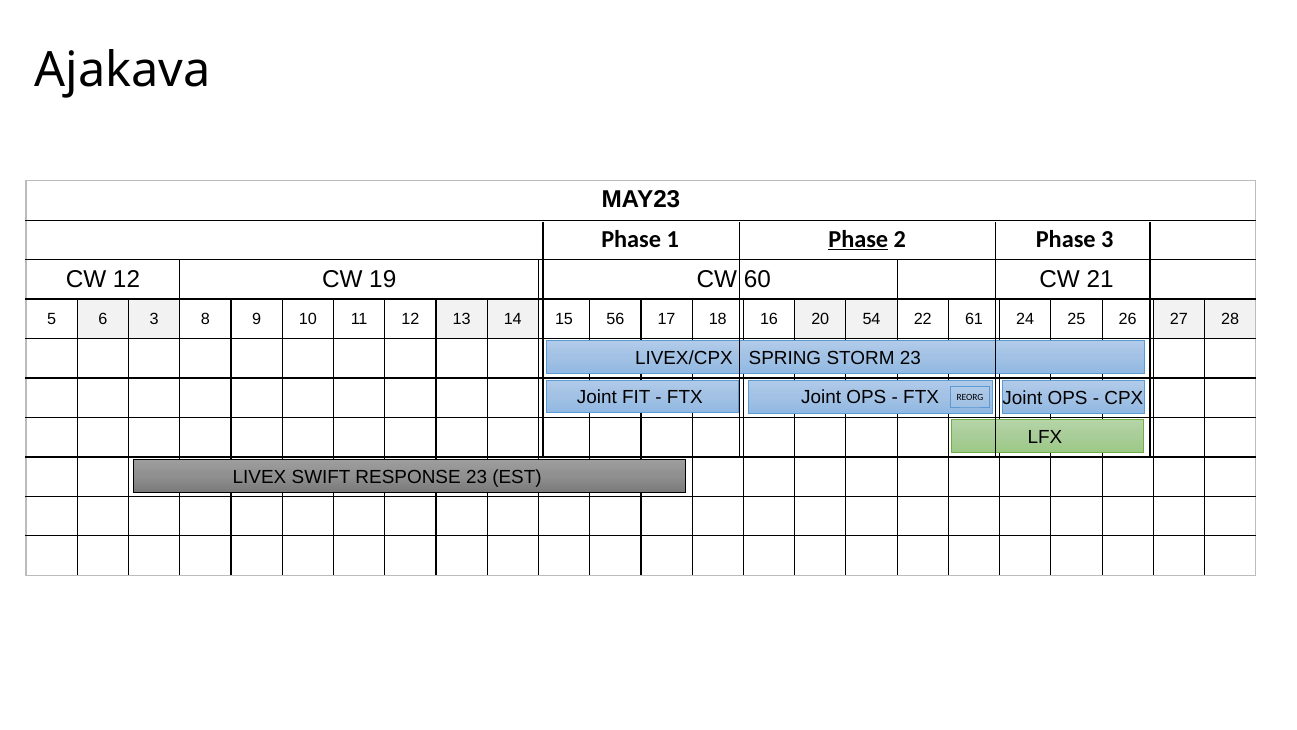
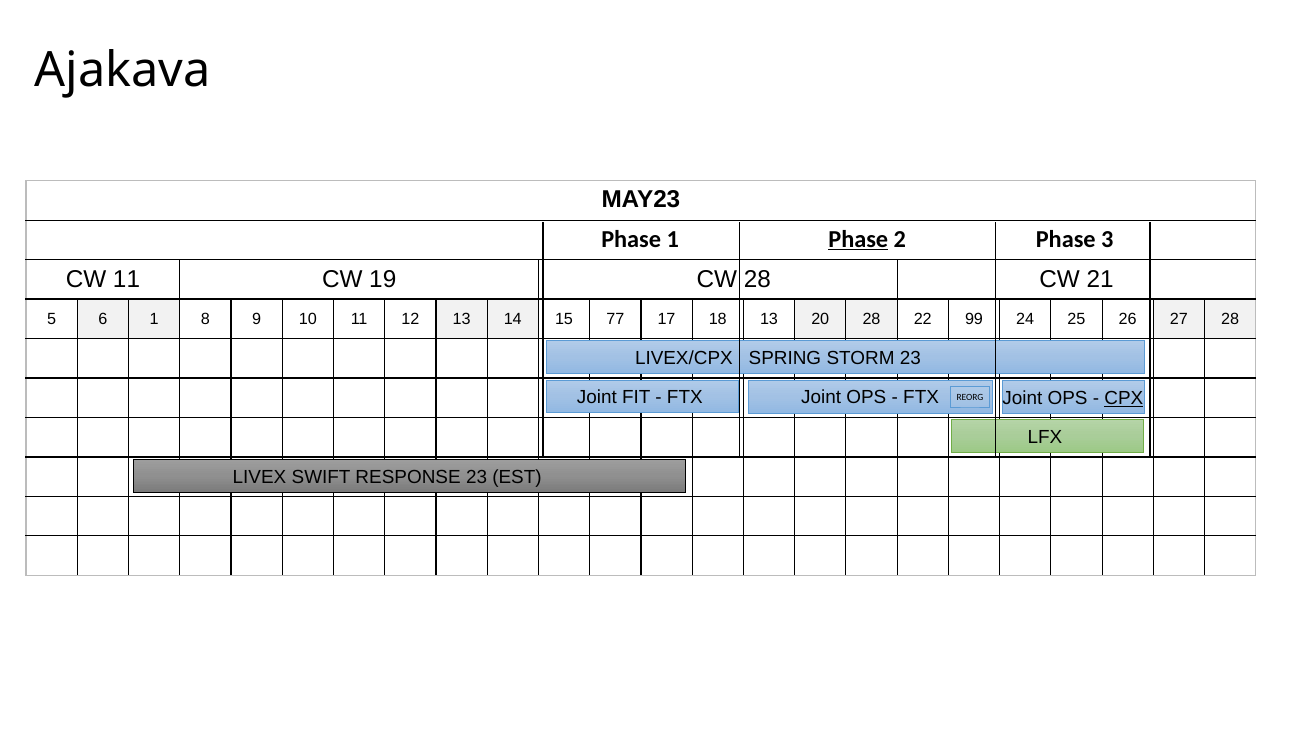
CW 12: 12 -> 11 (126, 280)
CW 60: 60 -> 28 (757, 280)
6 3: 3 -> 1 (154, 319)
56: 56 -> 77 (615, 319)
18 16: 16 -> 13 (769, 319)
20 54: 54 -> 28 (872, 319)
61: 61 -> 99 (974, 319)
CPX underline: none -> present (1124, 398)
